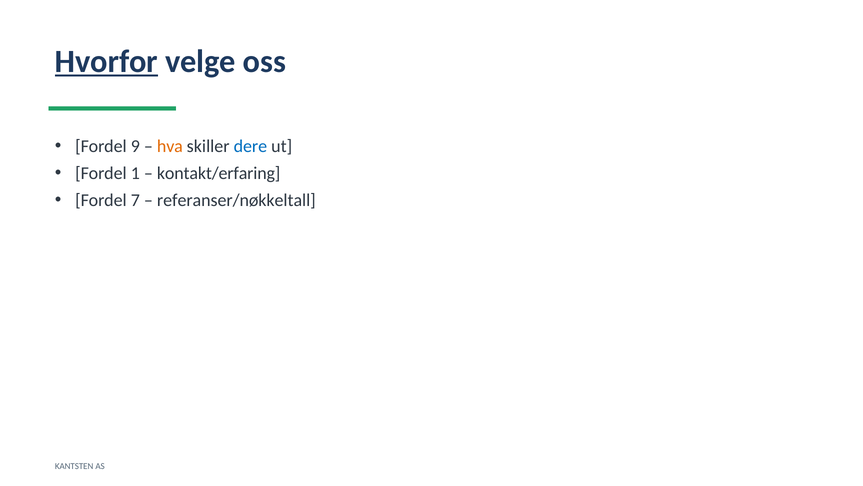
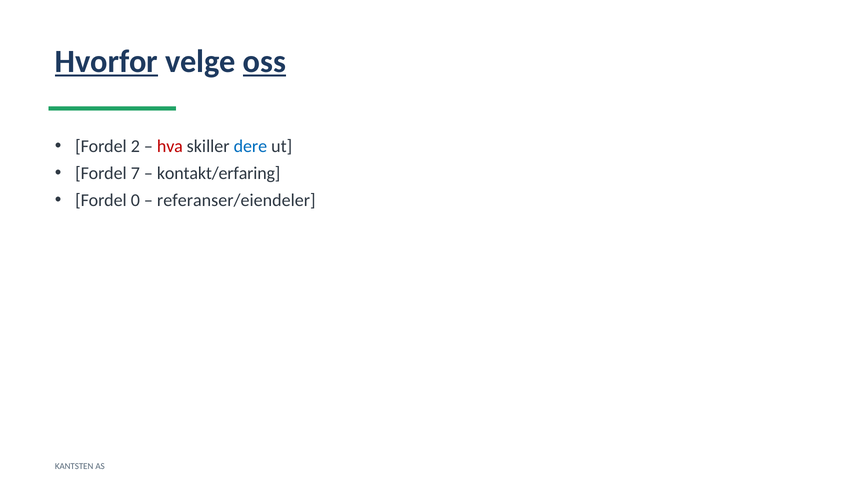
oss underline: none -> present (265, 62)
9: 9 -> 2 (135, 146)
hva colour: orange -> red (170, 146)
1: 1 -> 7 (135, 173)
7: 7 -> 0 (135, 200)
referanser/nøkkeltall: referanser/nøkkeltall -> referanser/eiendeler (236, 200)
